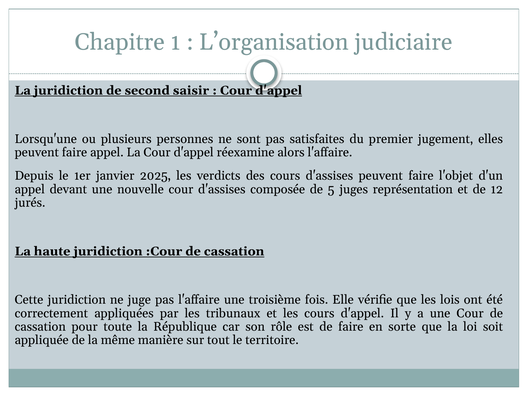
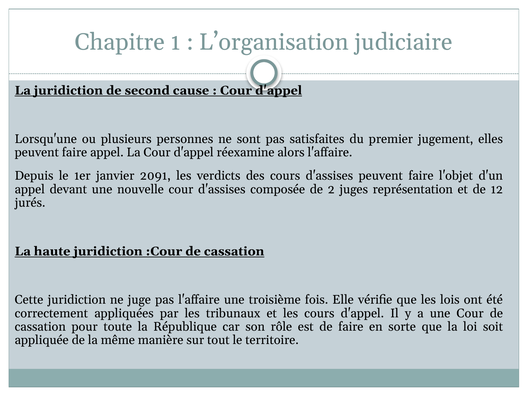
saisir: saisir -> cause (191, 90)
2025: 2025 -> 2091 (155, 176)
5: 5 -> 2 (331, 189)
